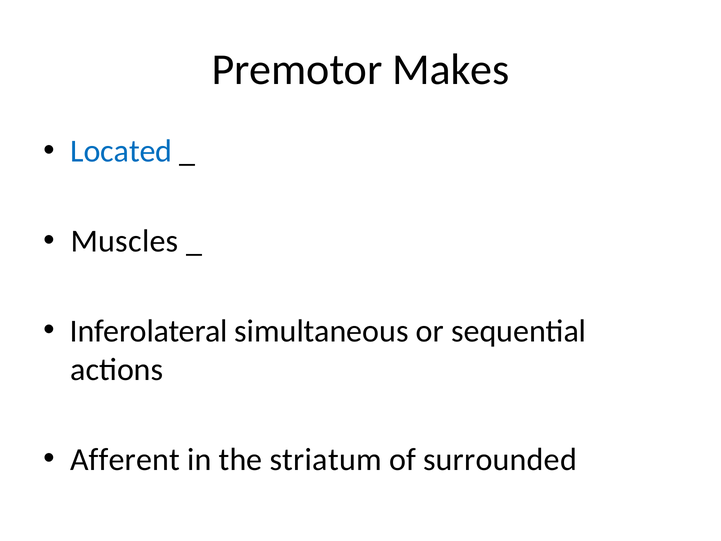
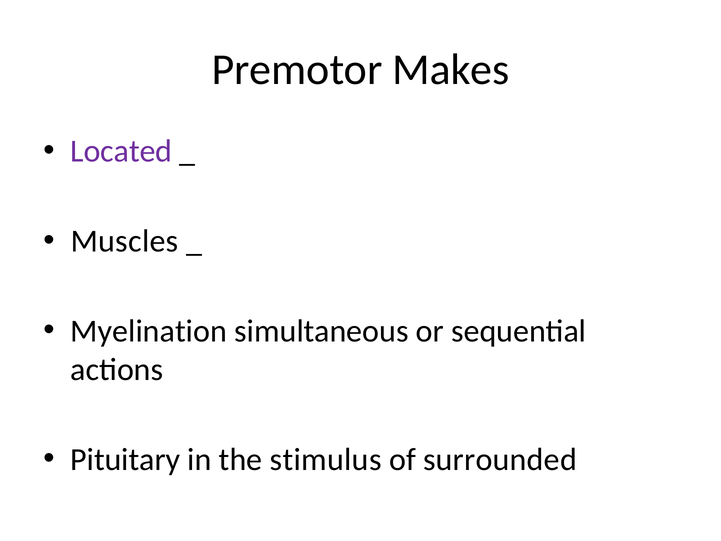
Located colour: blue -> purple (121, 151)
Inferolateral: Inferolateral -> Myelination (149, 331)
Afferent: Afferent -> Pituitary (125, 459)
striatum: striatum -> stimulus (326, 459)
